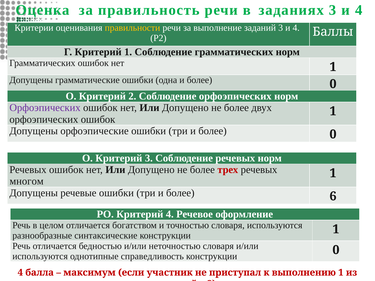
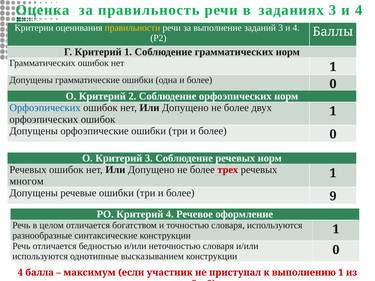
Орфоэпических colour: purple -> blue (45, 108)
6: 6 -> 9 (333, 196)
справедливость: справедливость -> высказыванием (152, 257)
